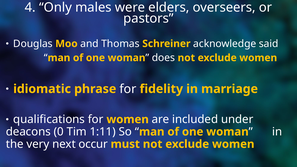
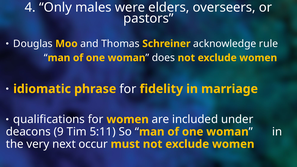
said: said -> rule (269, 44)
0: 0 -> 9 (59, 132)
1:11: 1:11 -> 5:11 (103, 132)
